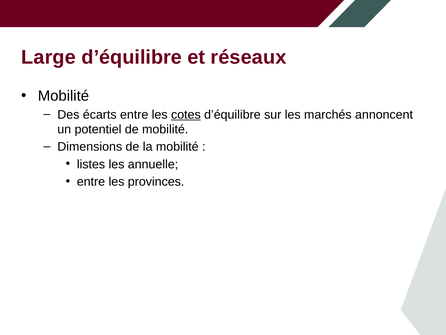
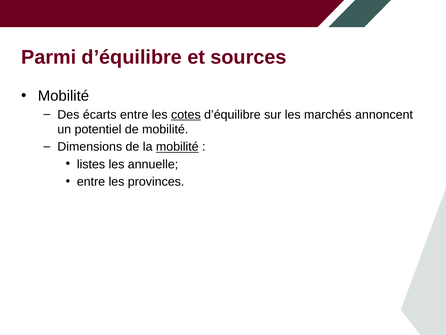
Large: Large -> Parmi (49, 57)
réseaux: réseaux -> sources (249, 57)
mobilité underline: none -> present (177, 147)
